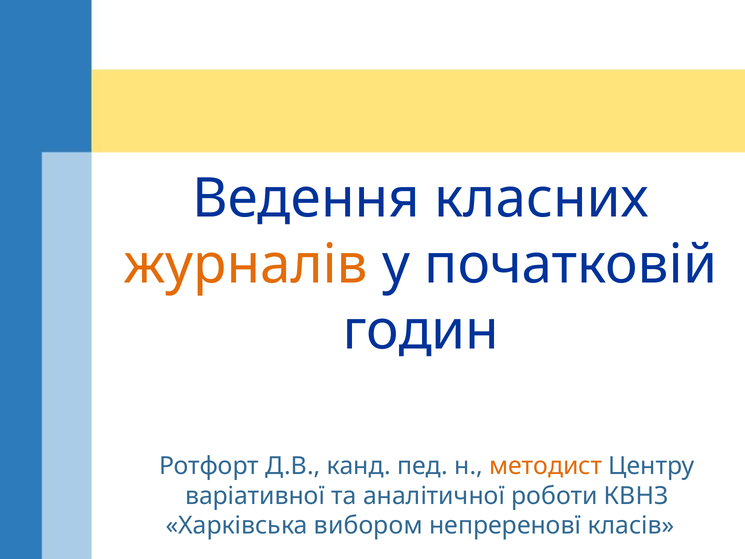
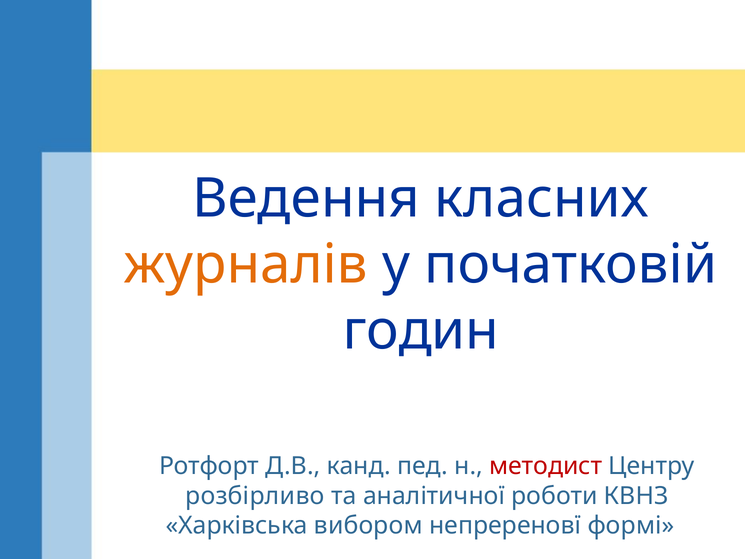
методист colour: orange -> red (546, 466)
варіативної: варіативної -> розбірливо (255, 496)
класів: класів -> формі (631, 525)
